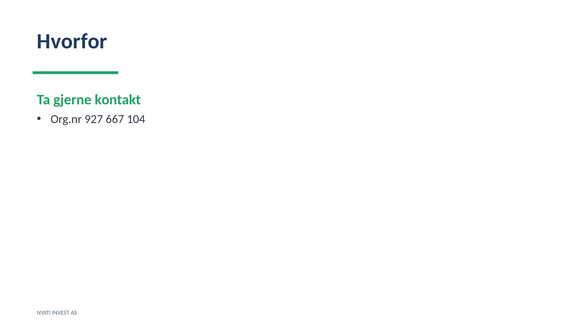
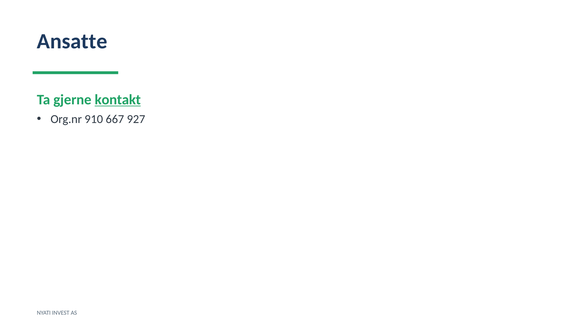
Hvorfor: Hvorfor -> Ansatte (72, 41)
kontakt underline: none -> present (118, 100)
927: 927 -> 910 (94, 119)
104: 104 -> 927 (136, 119)
